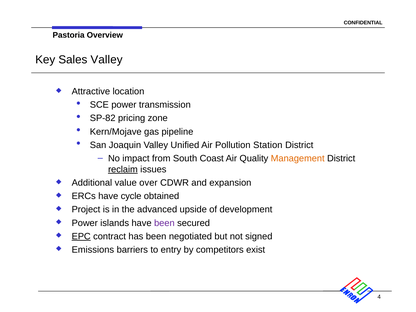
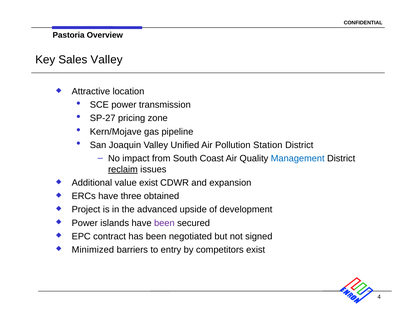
SP-82: SP-82 -> SP-27 (103, 118)
Management colour: orange -> blue (298, 158)
value over: over -> exist (149, 183)
cycle: cycle -> three (131, 196)
EPC underline: present -> none (81, 236)
Emissions: Emissions -> Minimized (93, 250)
